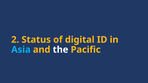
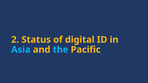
the colour: white -> light blue (61, 50)
